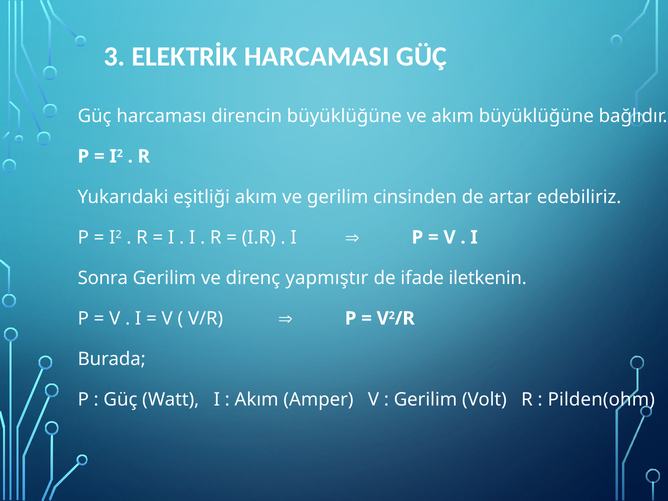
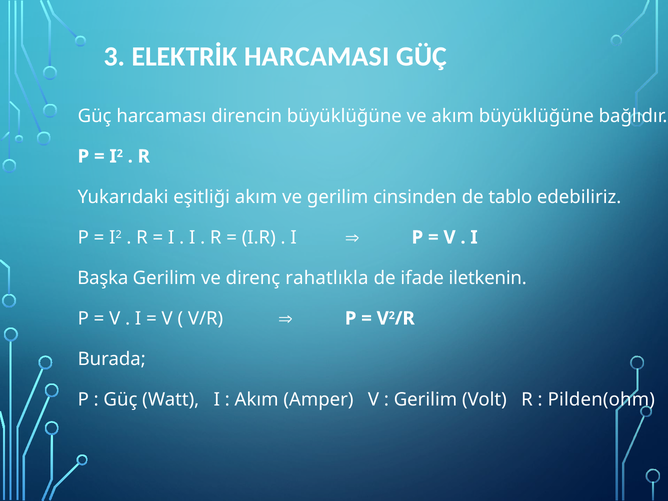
artar: artar -> tablo (510, 197)
Sonra: Sonra -> Başka (103, 278)
yapmıştır: yapmıştır -> rahatlıkla (327, 278)
